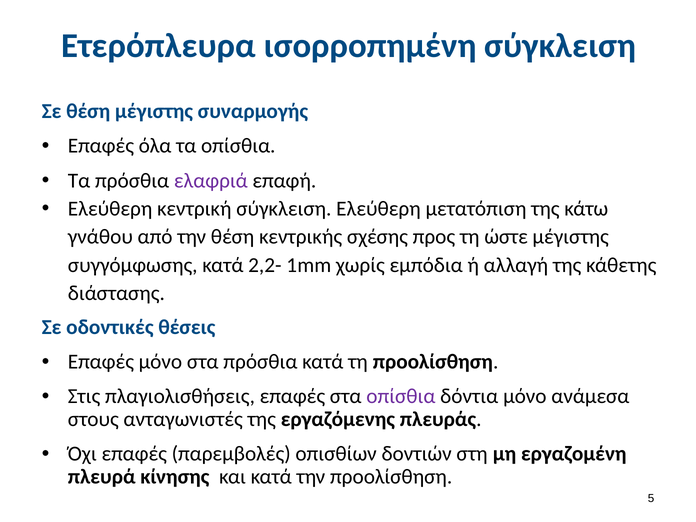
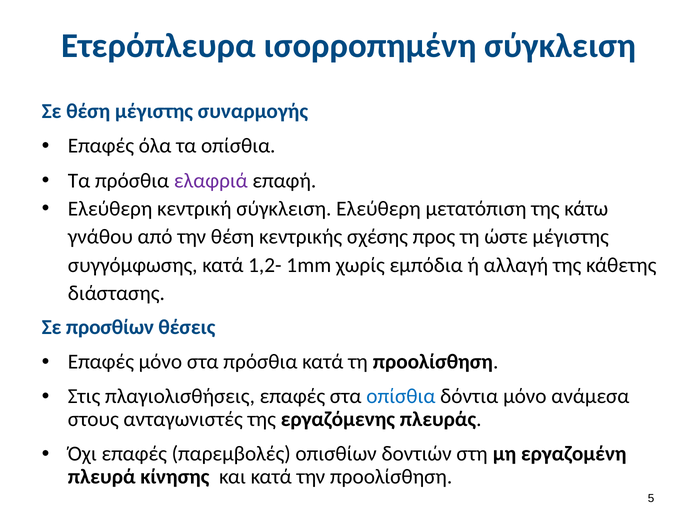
2,2-: 2,2- -> 1,2- (265, 265)
οδοντικές: οδοντικές -> προσθίων (110, 327)
οπίσθια colour: purple -> blue (401, 396)
